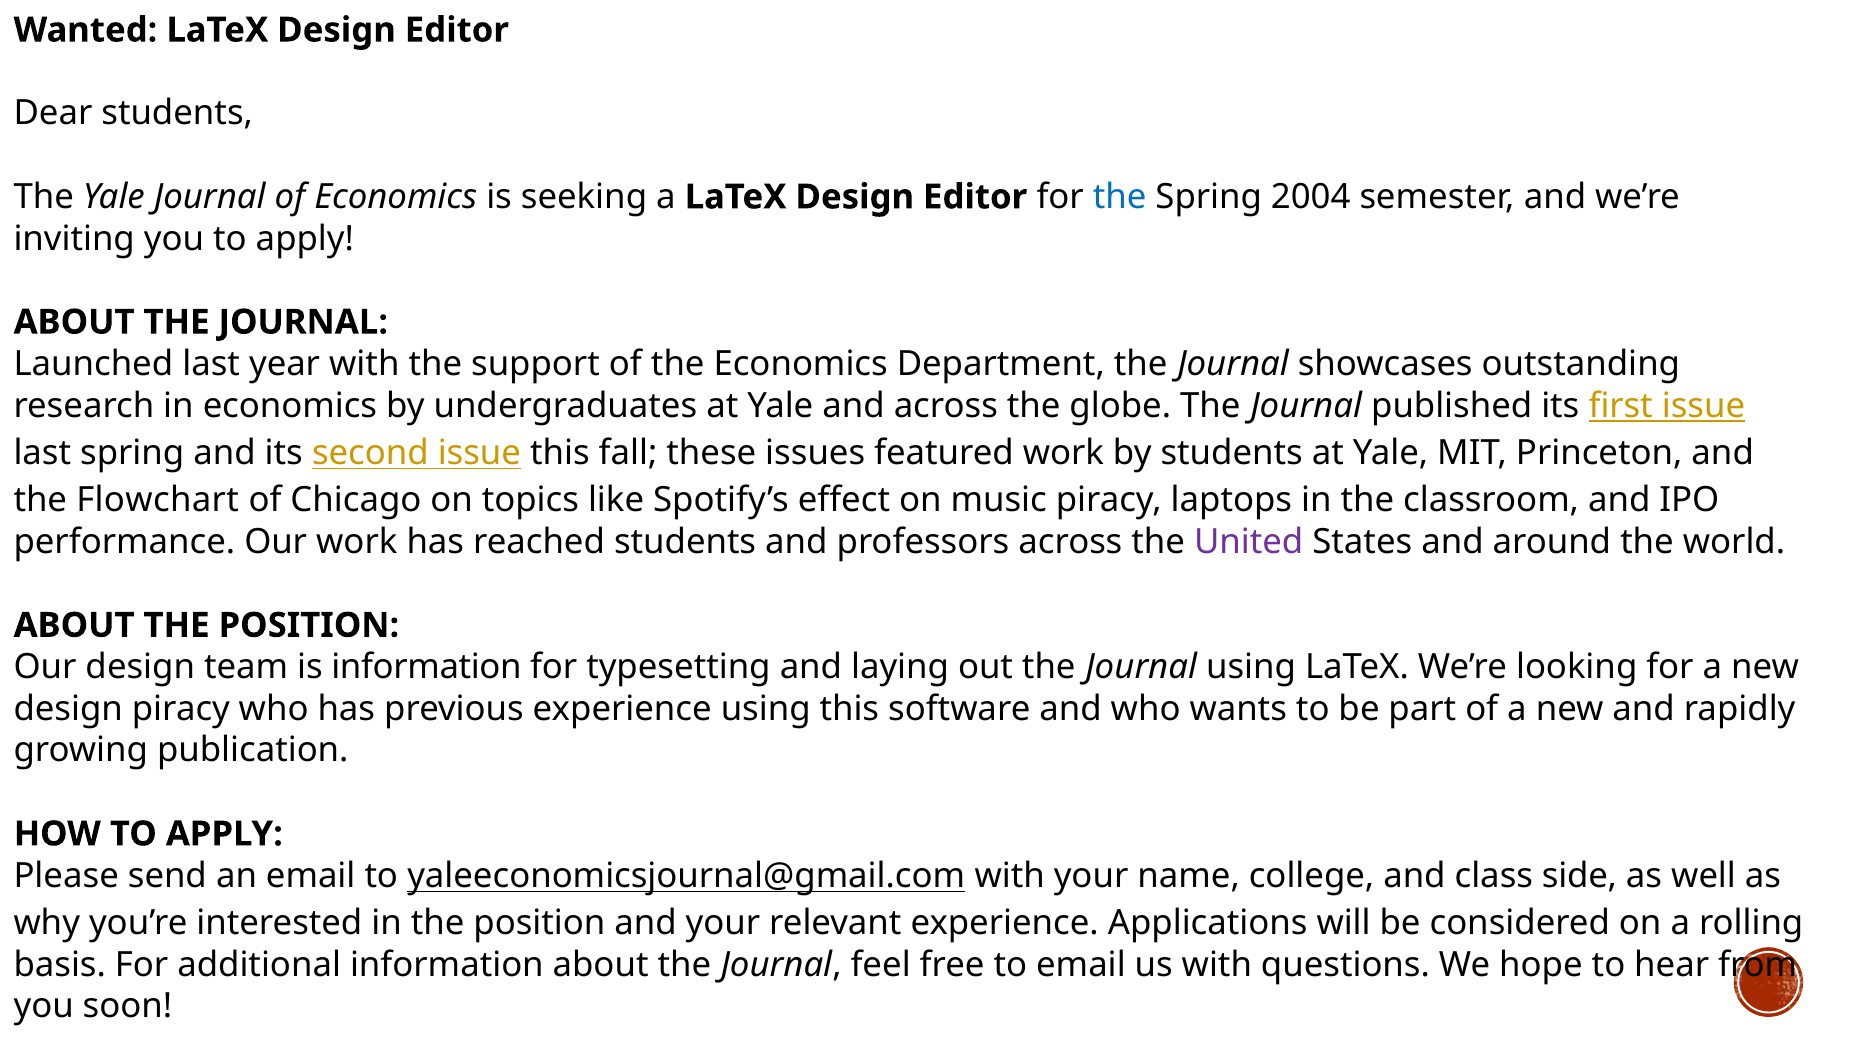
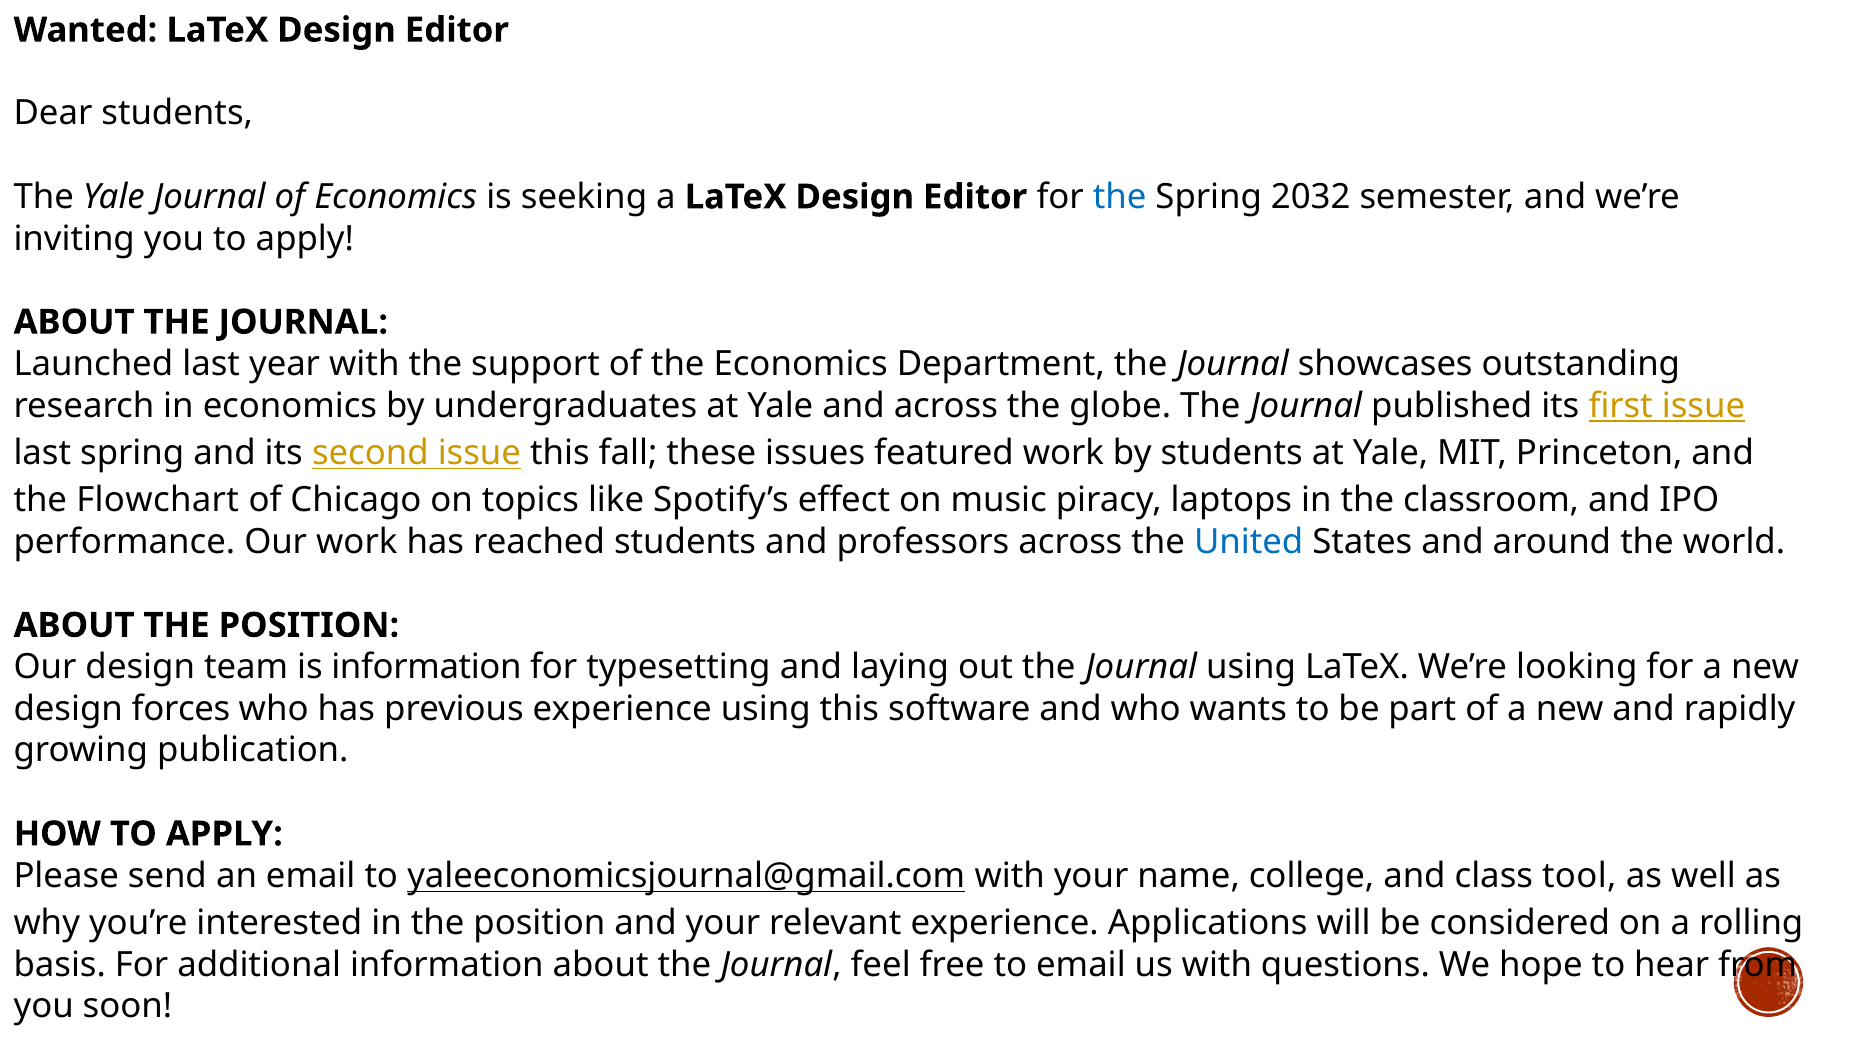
2004: 2004 -> 2032 (1311, 197)
United colour: purple -> blue (1249, 542)
design piracy: piracy -> forces (181, 709)
side: side -> tool (1579, 876)
